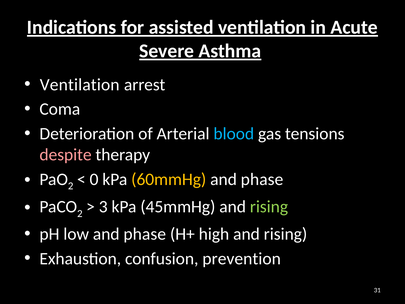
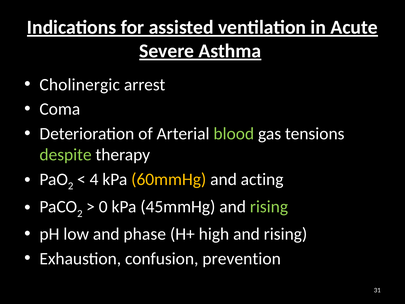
Ventilation: Ventilation -> Cholinergic (80, 85)
blood colour: light blue -> light green (234, 134)
despite colour: pink -> light green (66, 155)
0: 0 -> 4 (94, 179)
phase: phase -> acting (262, 179)
3: 3 -> 0 (103, 207)
